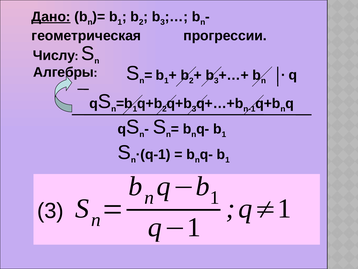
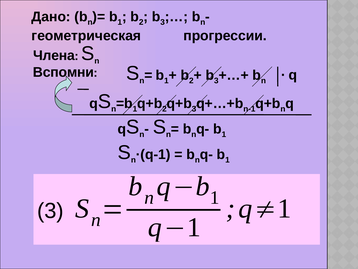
Дано underline: present -> none (51, 17)
Числу: Числу -> Члена (54, 56)
Алгебры: Алгебры -> Вспомни (63, 72)
